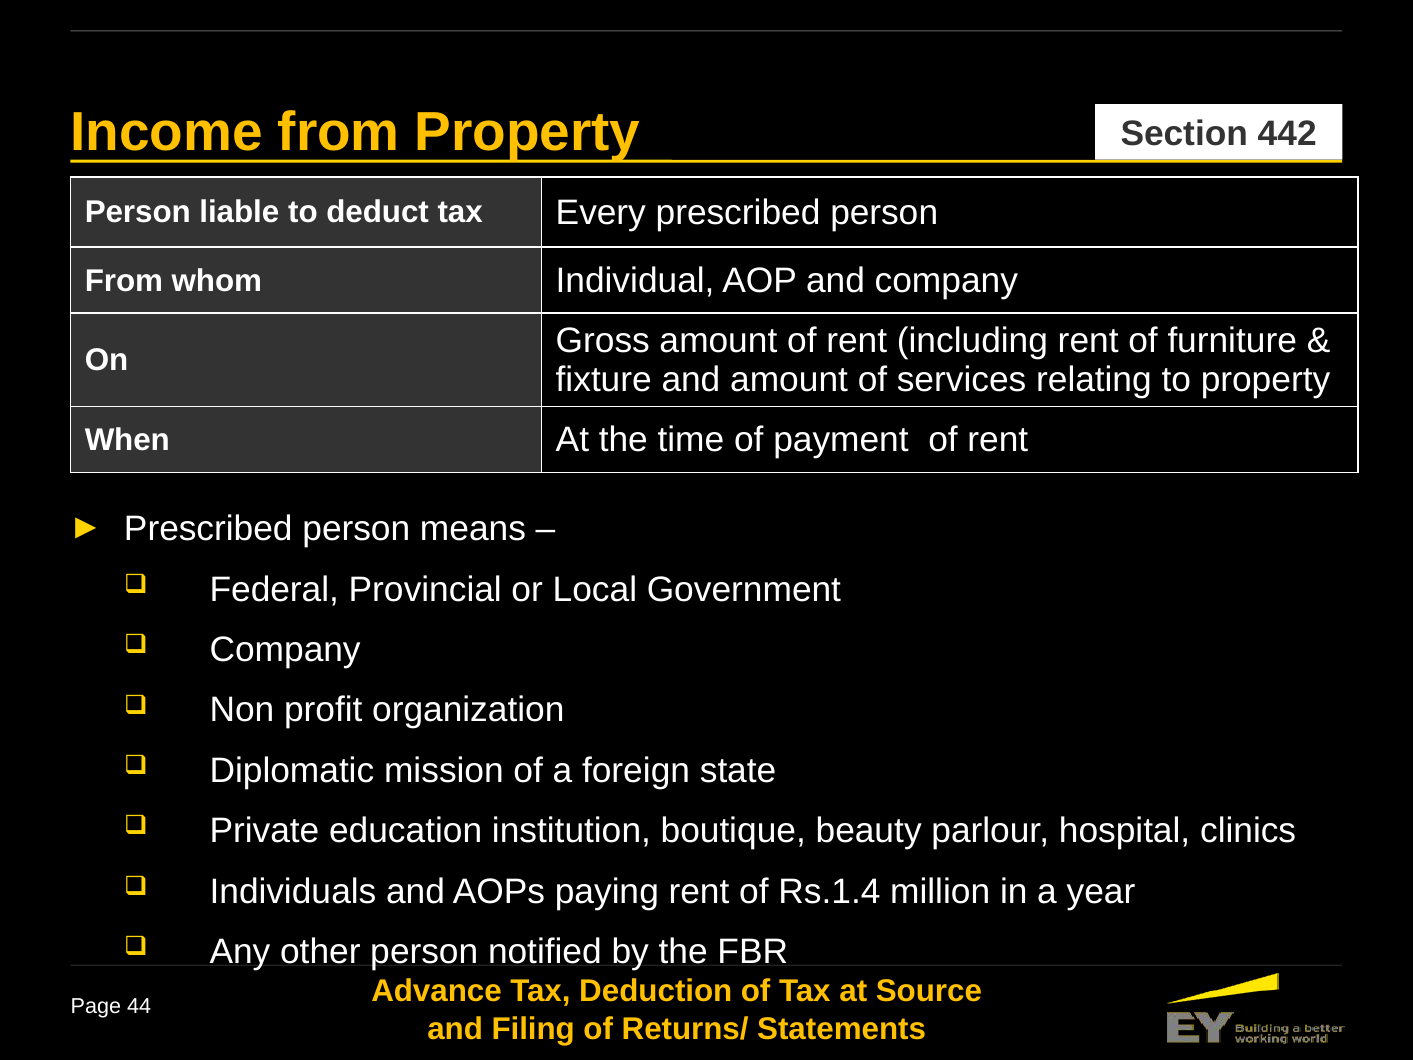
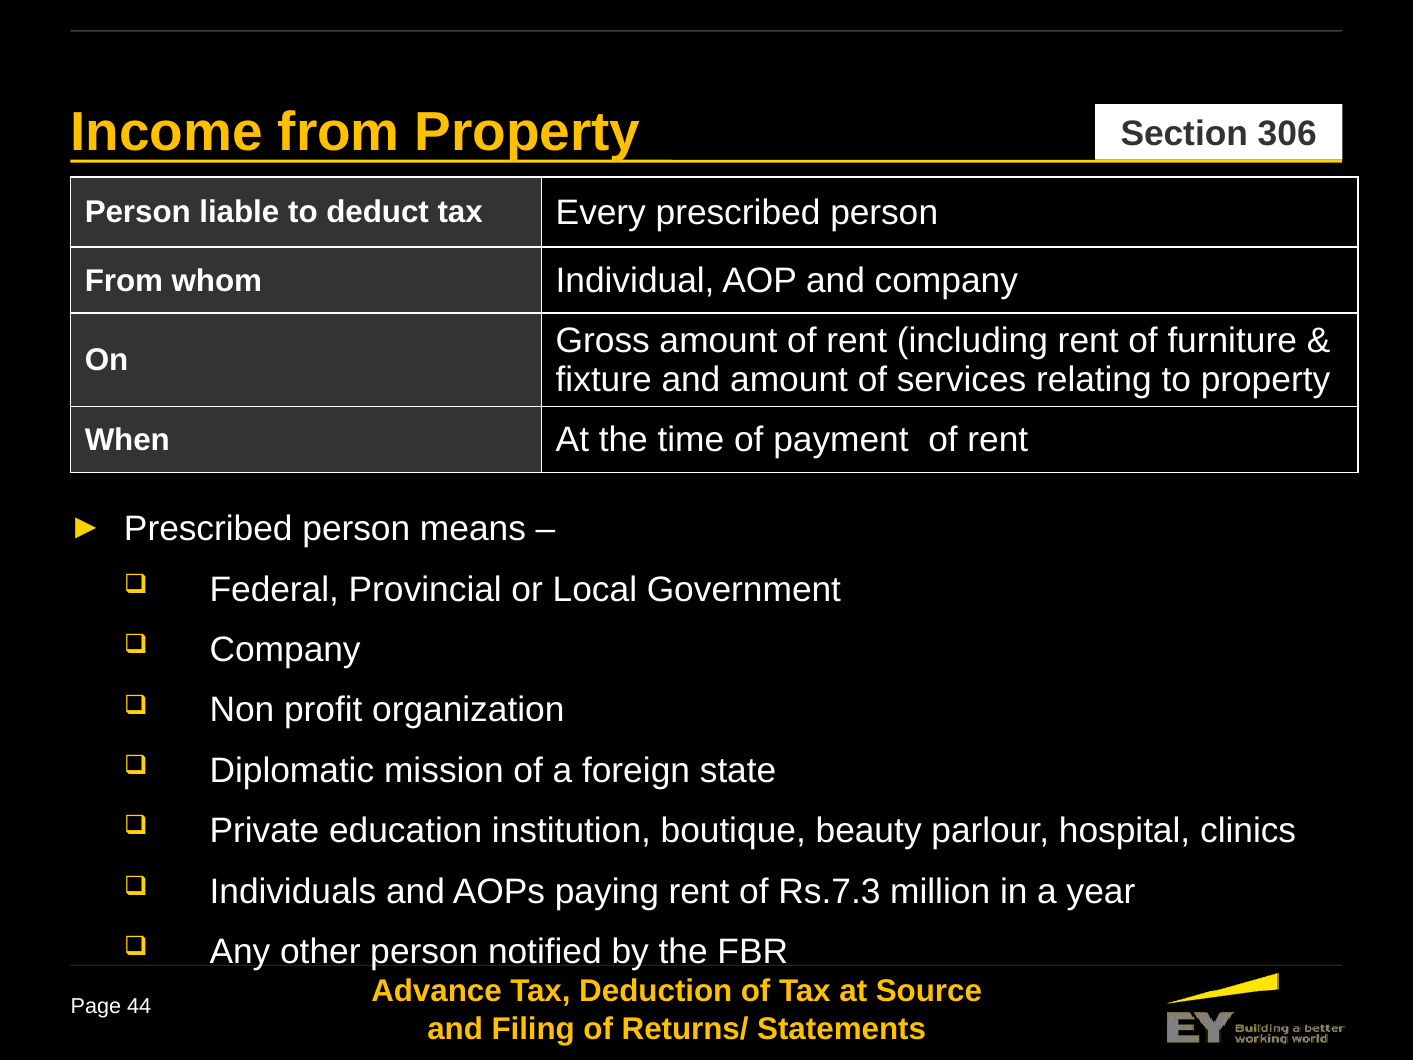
442: 442 -> 306 (1287, 134)
Rs.1.4: Rs.1.4 -> Rs.7.3 (829, 891)
